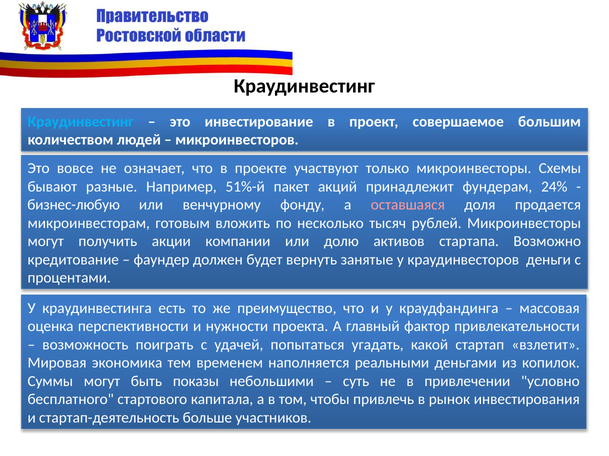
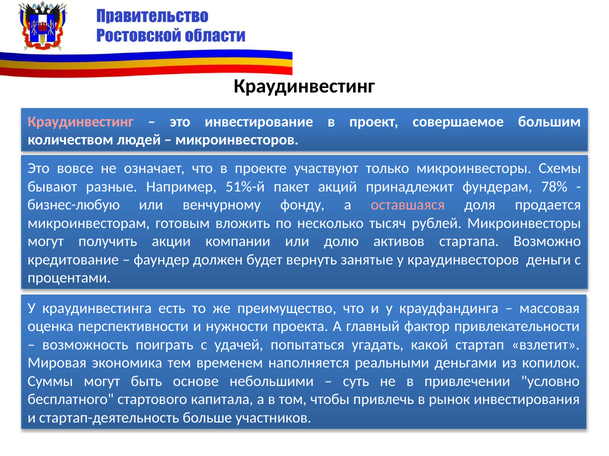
Краудинвестинг colour: light blue -> pink (81, 122)
24%: 24% -> 78% (554, 187)
показы: показы -> основе (196, 382)
